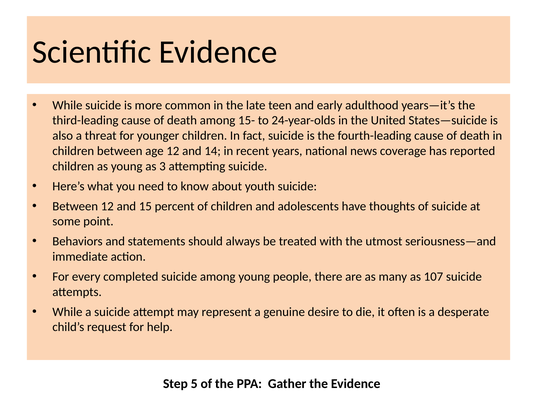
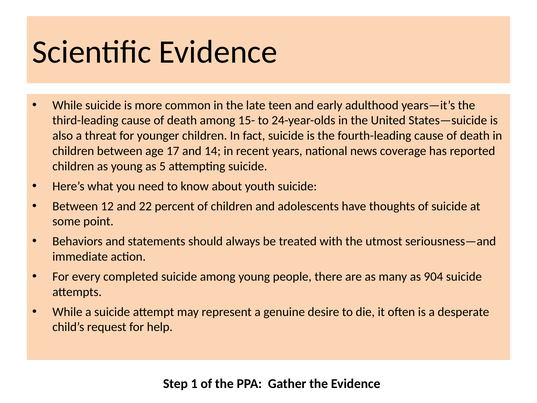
age 12: 12 -> 17 (173, 151)
3: 3 -> 5 (163, 166)
15: 15 -> 22 (145, 206)
107: 107 -> 904 (433, 276)
5: 5 -> 1 (194, 383)
